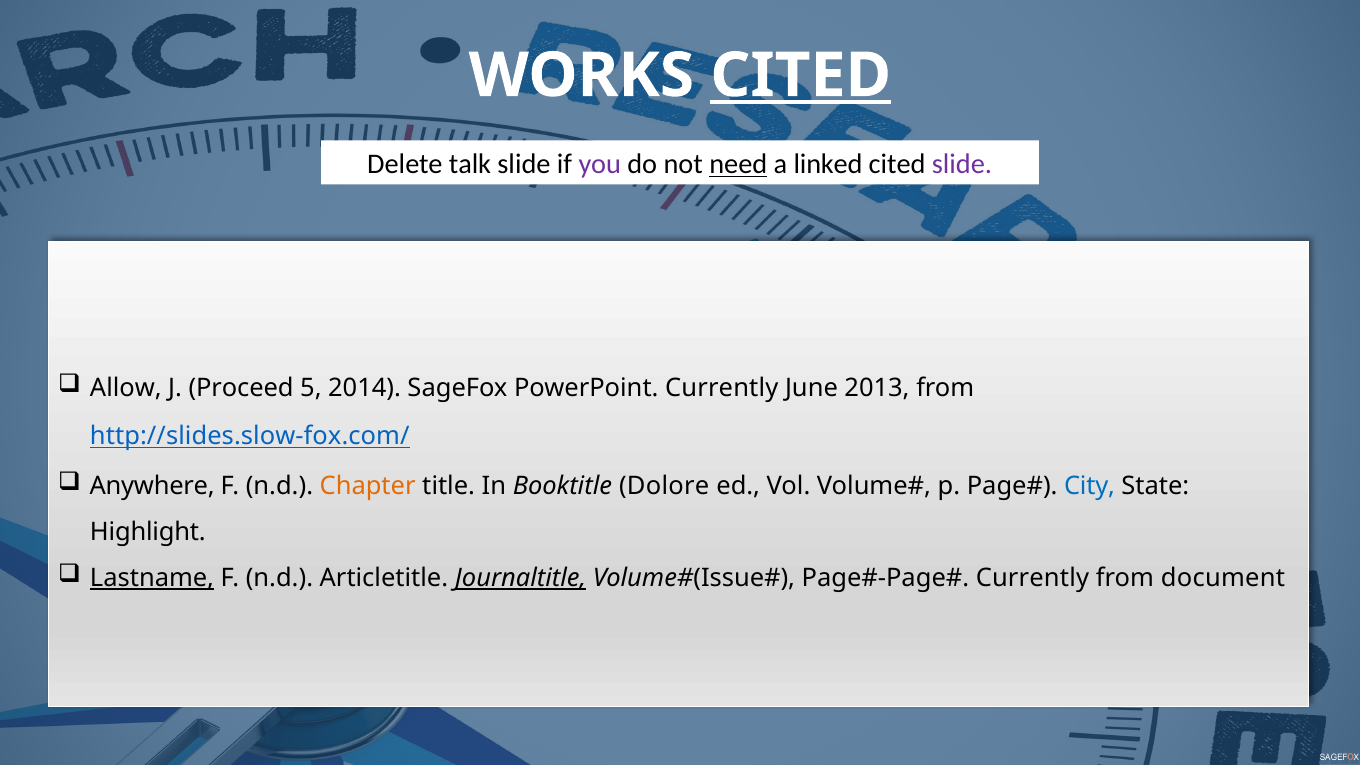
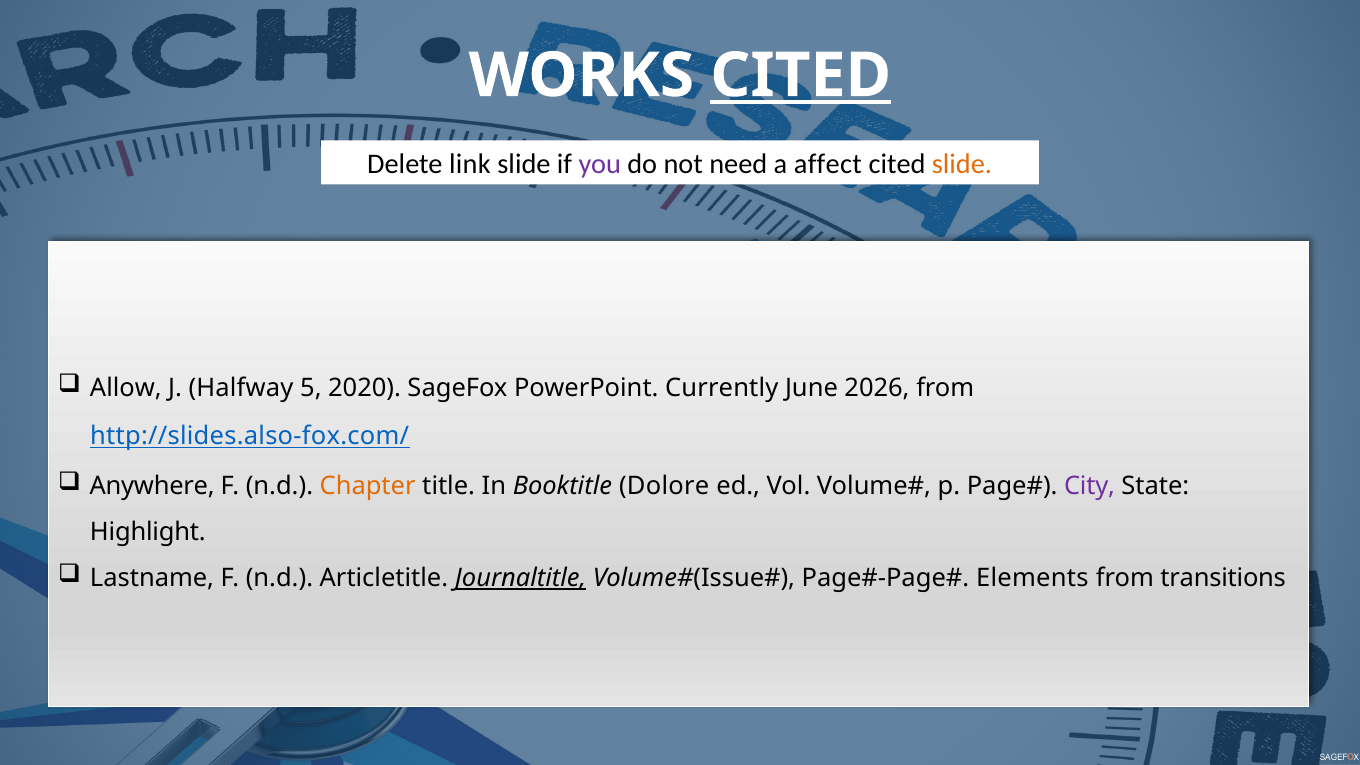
talk: talk -> link (470, 164)
need underline: present -> none (738, 164)
linked: linked -> affect (828, 164)
slide colour: purple -> orange (962, 164)
Proceed: Proceed -> Halfway (241, 388)
2014: 2014 -> 2020 (365, 388)
2013: 2013 -> 2026 (877, 388)
http://slides.slow-fox.com/: http://slides.slow-fox.com/ -> http://slides.also-fox.com/ (250, 436)
City colour: blue -> purple (1090, 486)
Lastname underline: present -> none (152, 578)
Currently: Currently -> Elements (1032, 578)
document: document -> transitions (1223, 578)
